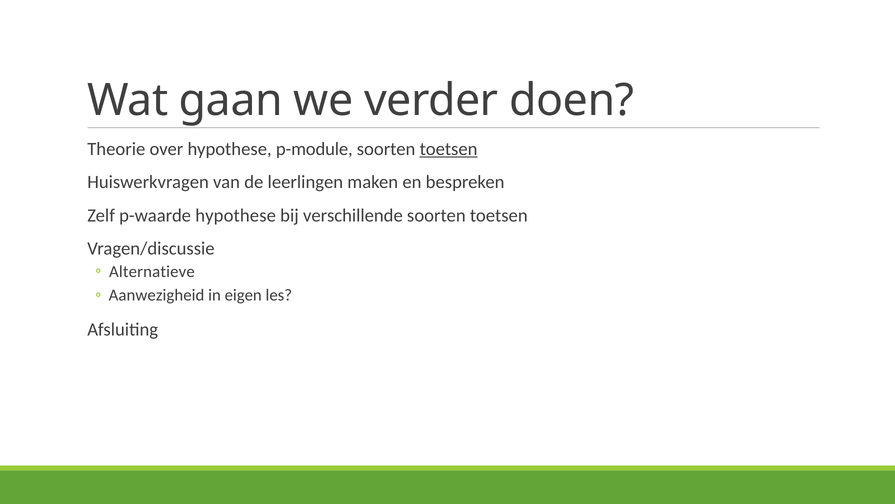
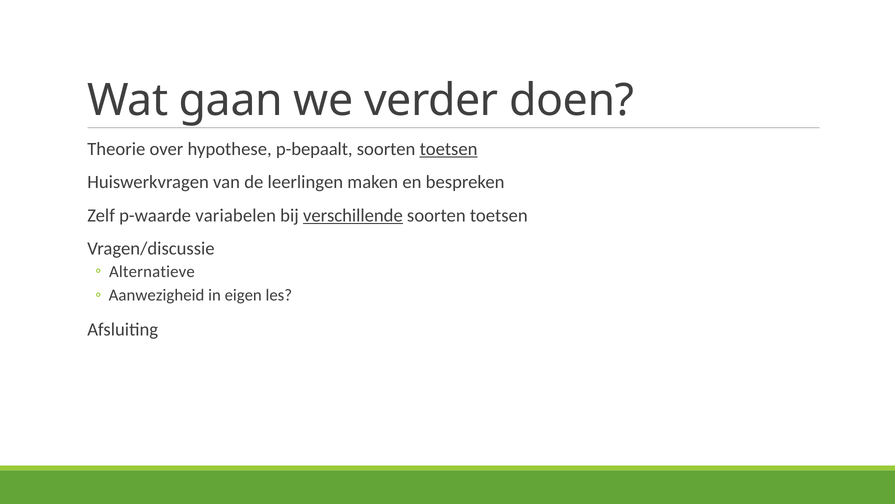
p-module: p-module -> p-bepaalt (314, 149)
p-waarde hypothese: hypothese -> variabelen (236, 215)
verschillende underline: none -> present (353, 215)
